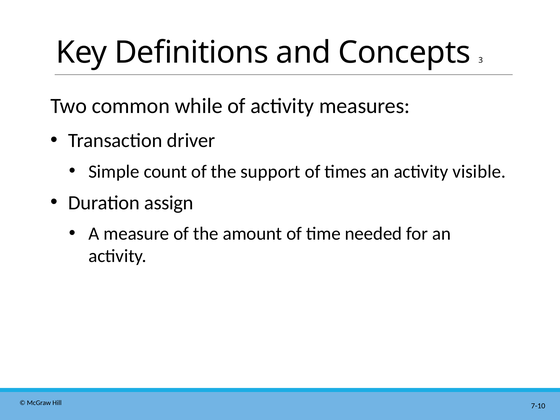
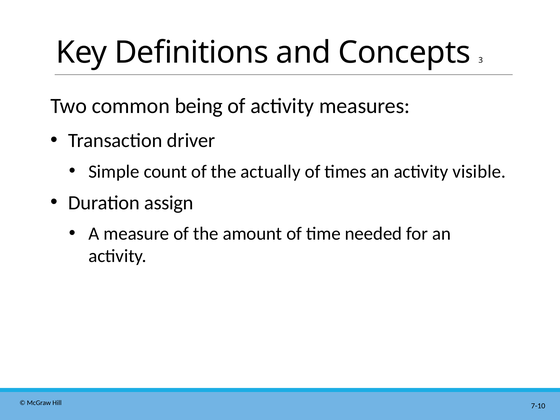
while: while -> being (199, 106)
support: support -> actually (270, 172)
